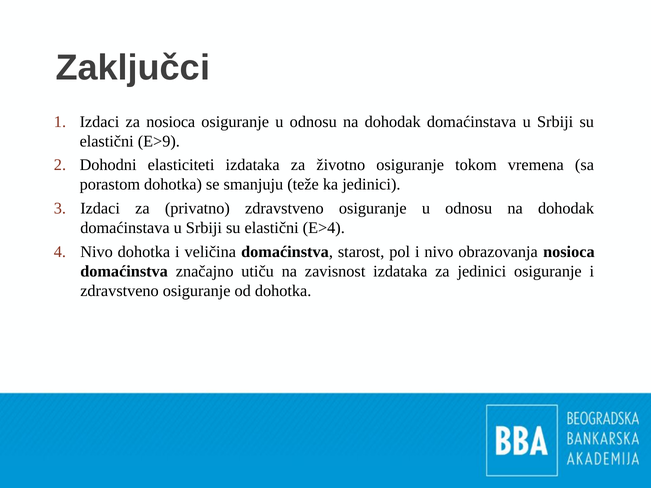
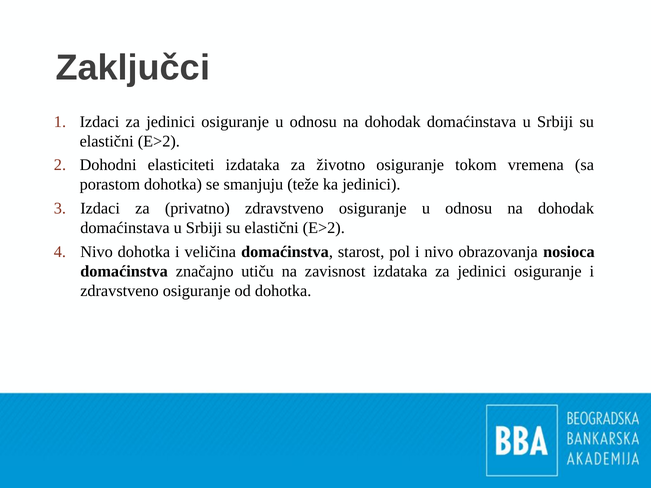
Izdaci za nosioca: nosioca -> jedinici (171, 122)
E>9: E>9 -> E>2 (159, 141)
E>4: E>4 -> E>2 (324, 228)
